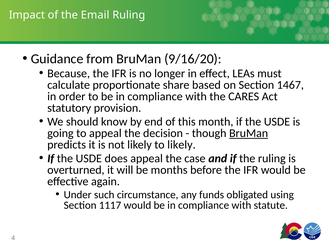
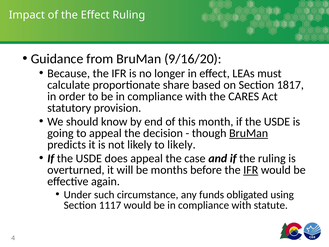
the Email: Email -> Effect (95, 15)
1467: 1467 -> 1817 (290, 85)
IFR underline: none -> present (251, 170)
